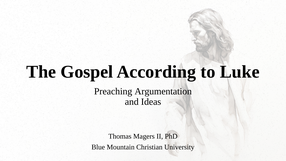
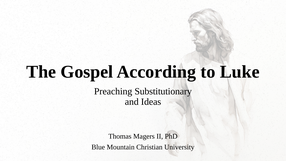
Argumentation: Argumentation -> Substitutionary (163, 91)
